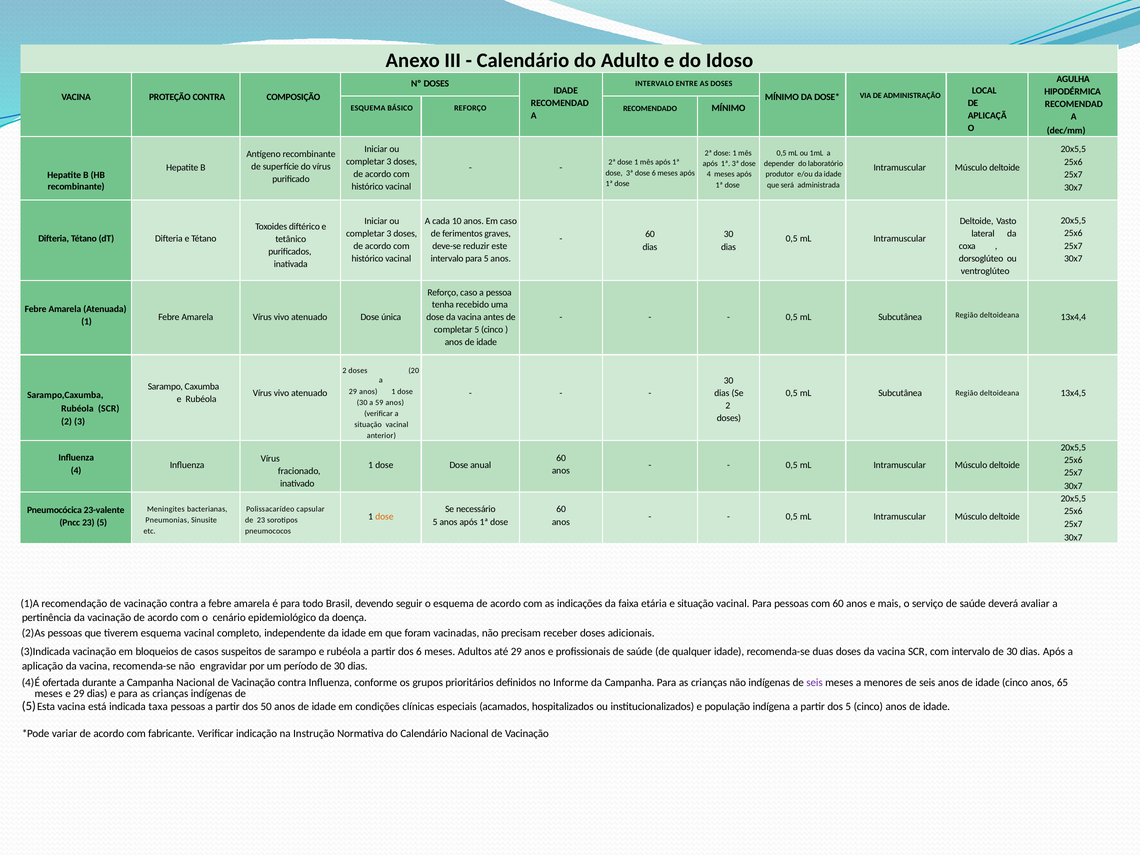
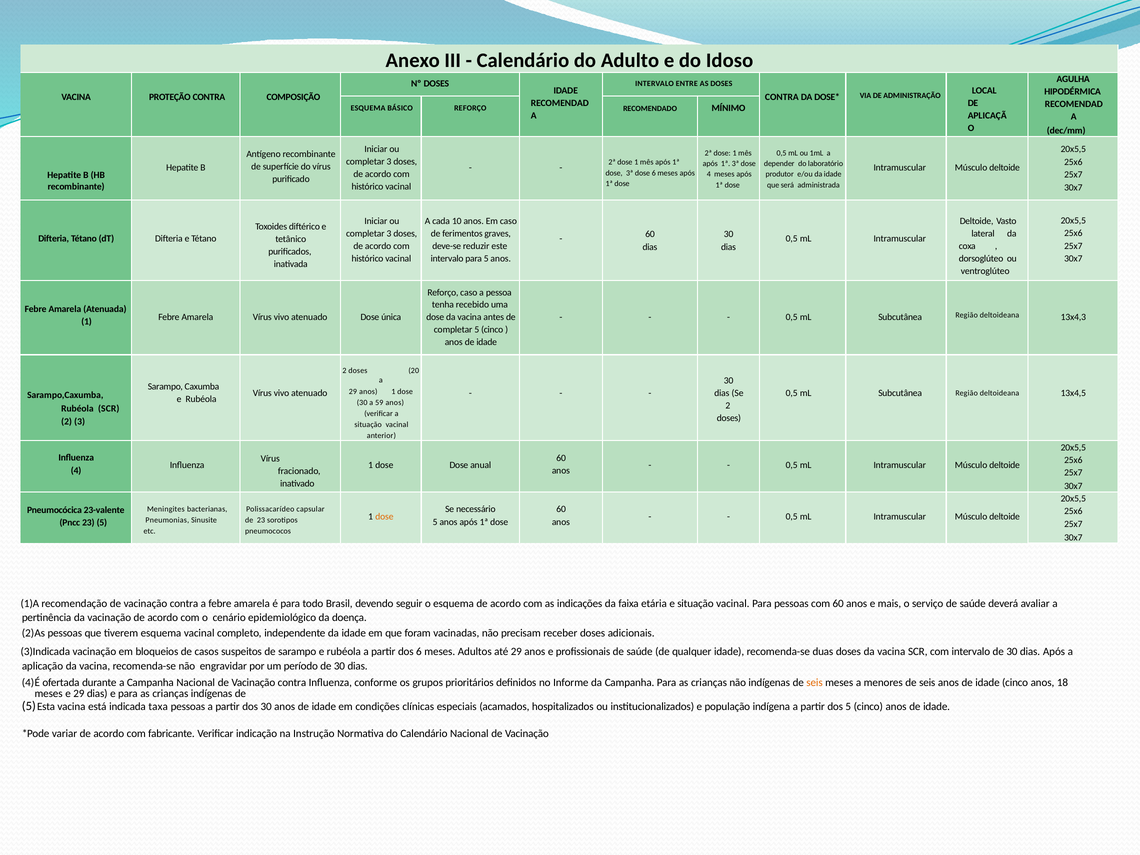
MÍNIMO: MÍNIMO -> CONTRA (782, 97)
13x4,4: 13x4,4 -> 13x4,3 (1073, 317)
seis colour: purple -> orange (815, 683)
65: 65 -> 18 (1063, 683)
dos 50: 50 -> 30 (266, 706)
